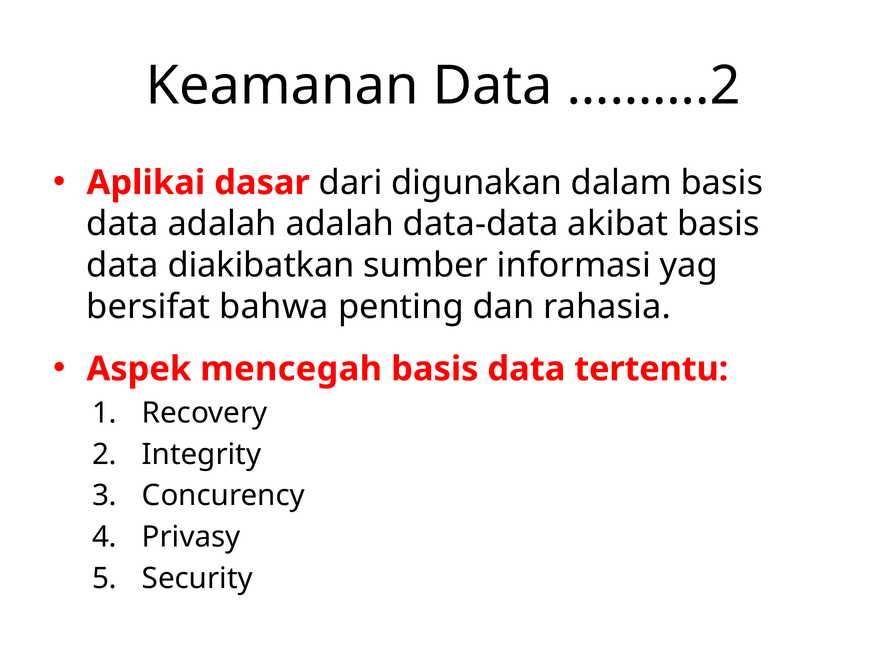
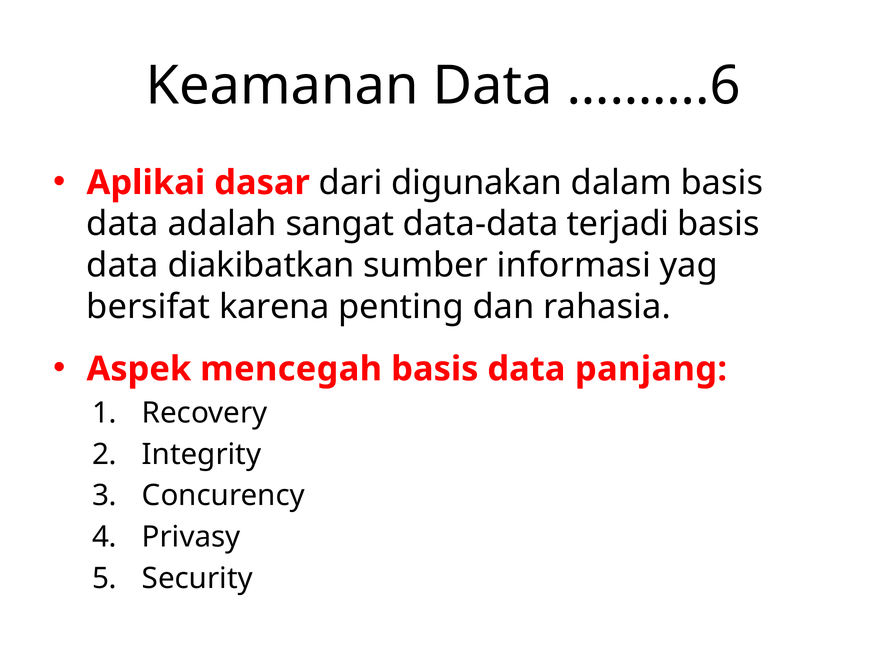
……….2: ……….2 -> ……….6 (654, 86)
adalah adalah: adalah -> sangat (340, 224)
akibat: akibat -> terjadi (618, 224)
bahwa: bahwa -> karena (274, 307)
tertentu: tertentu -> panjang (651, 369)
